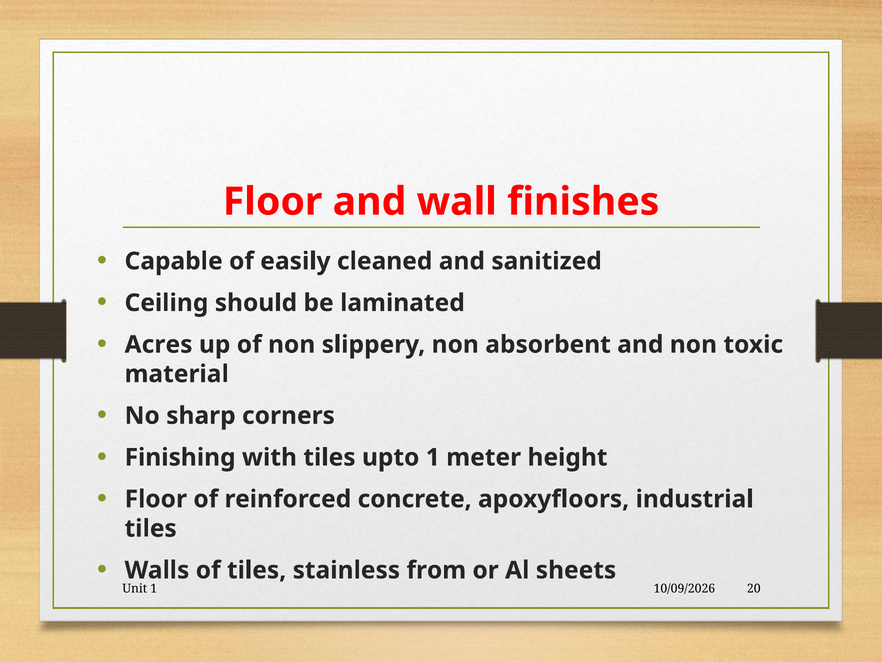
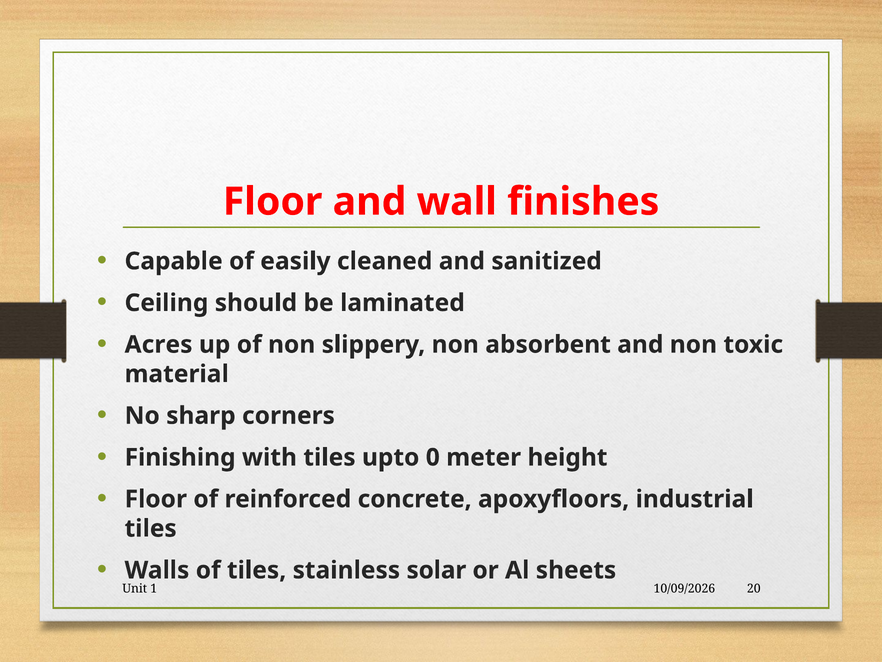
upto 1: 1 -> 0 (433, 457)
from: from -> solar (436, 570)
